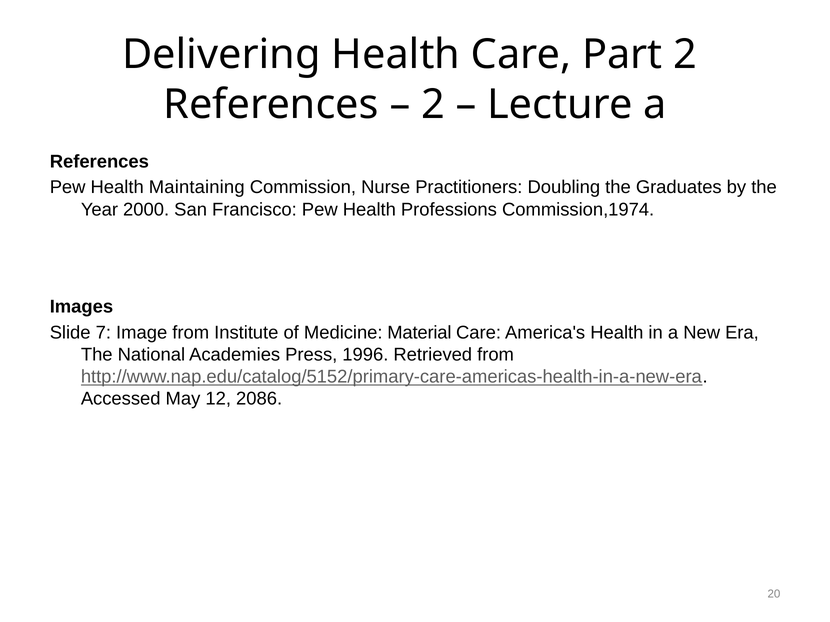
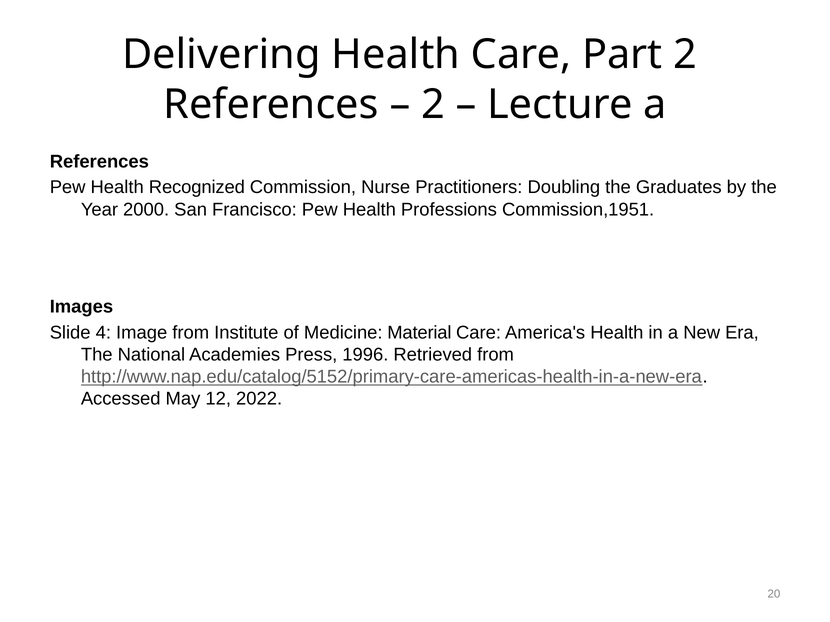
Maintaining: Maintaining -> Recognized (197, 188)
Commission,1974: Commission,1974 -> Commission,1951 (578, 210)
7: 7 -> 4 (103, 333)
2086: 2086 -> 2022 (259, 399)
